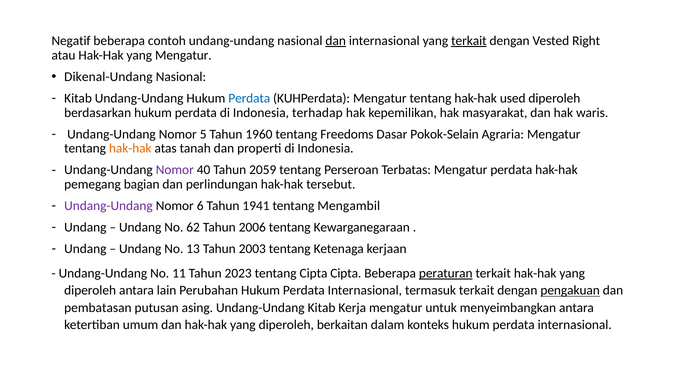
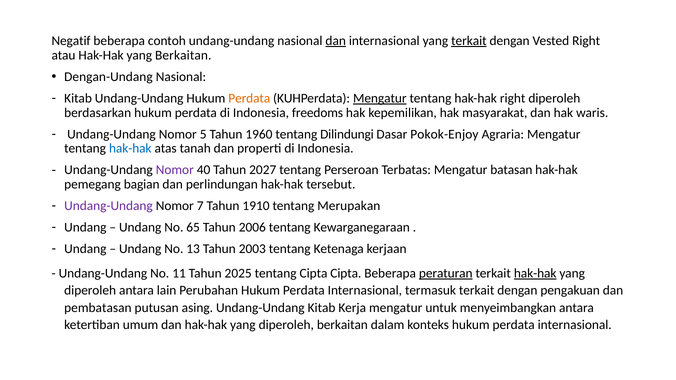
yang Mengatur: Mengatur -> Berkaitan (183, 55)
Dikenal-Undang: Dikenal-Undang -> Dengan-Undang (108, 77)
Perdata colour: blue -> orange (249, 98)
Mengatur underline: none -> present (380, 98)
hak-hak used: used -> right (513, 98)
terhadap: terhadap -> freedoms (318, 113)
Freedoms: Freedoms -> Dilindungi (347, 134)
Pokok-Selain: Pokok-Selain -> Pokok-Enjoy (444, 134)
hak-hak colour: orange -> blue (130, 149)
2059: 2059 -> 2027 (263, 170)
Mengatur perdata: perdata -> batasan (511, 170)
6: 6 -> 7 (200, 206)
1941: 1941 -> 1910 (256, 206)
Mengambil: Mengambil -> Merupakan (349, 206)
62: 62 -> 65 (193, 228)
2023: 2023 -> 2025 (238, 274)
hak-hak underline: none -> present (535, 274)
pengakuan underline: present -> none (570, 291)
